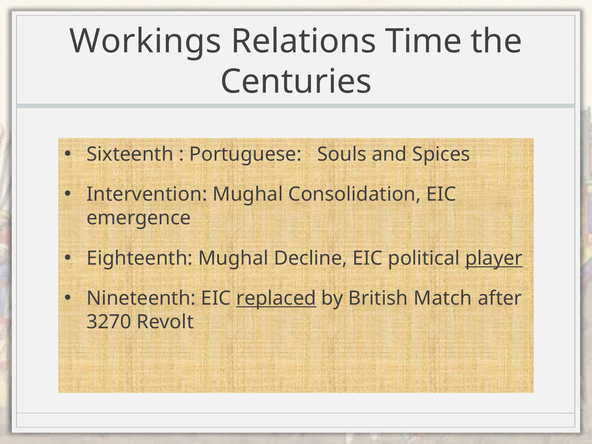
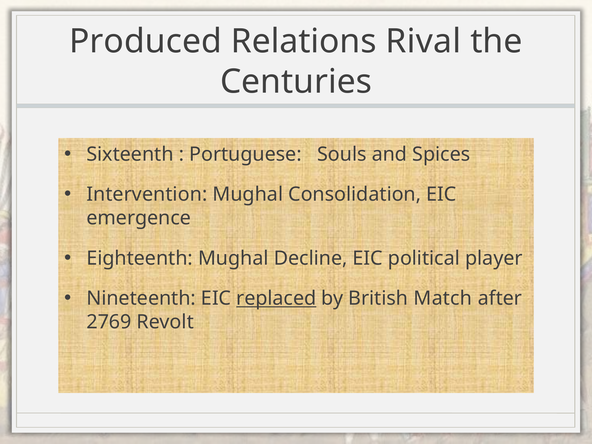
Workings: Workings -> Produced (146, 41)
Time: Time -> Rival (423, 41)
player underline: present -> none (494, 258)
3270: 3270 -> 2769 (109, 322)
